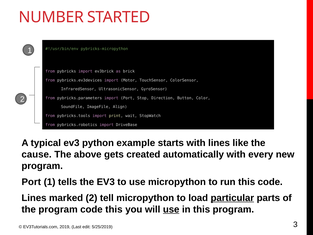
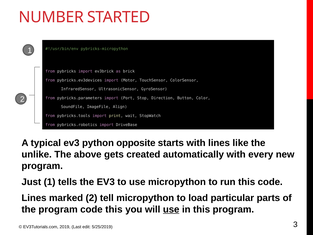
example: example -> opposite (136, 143)
cause: cause -> unlike (37, 154)
Port: Port -> Just (31, 182)
particular underline: present -> none (232, 198)
